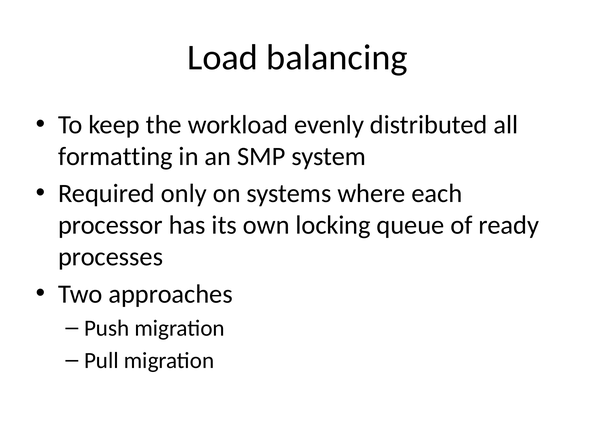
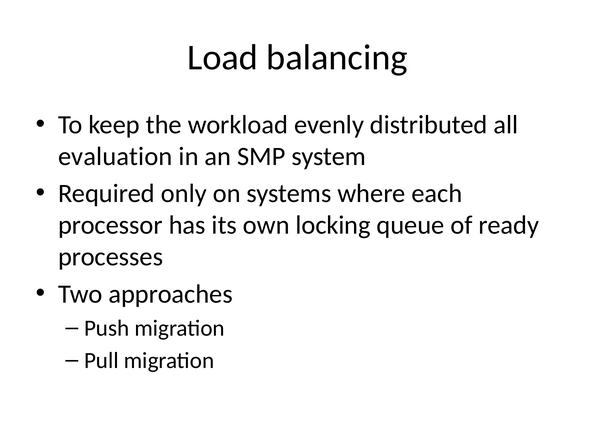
formatting: formatting -> evaluation (115, 157)
